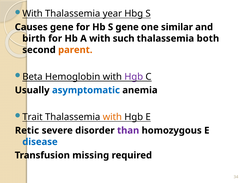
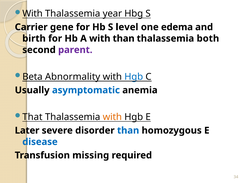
Causes: Causes -> Carrier (31, 27)
S gene: gene -> level (127, 27)
similar: similar -> edema (177, 27)
with such: such -> than (124, 38)
parent colour: orange -> purple (75, 50)
Hemoglobin: Hemoglobin -> Abnormality (73, 77)
Hgb colour: purple -> blue (134, 77)
Trait: Trait -> That (32, 117)
Retic: Retic -> Later (27, 130)
than colour: purple -> blue (128, 130)
